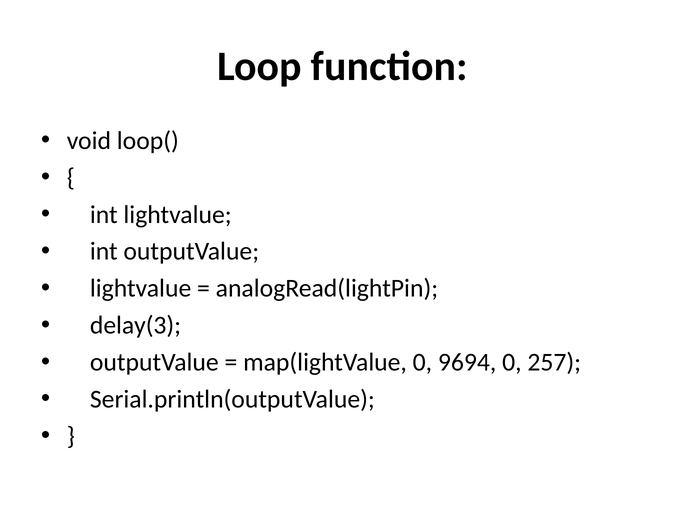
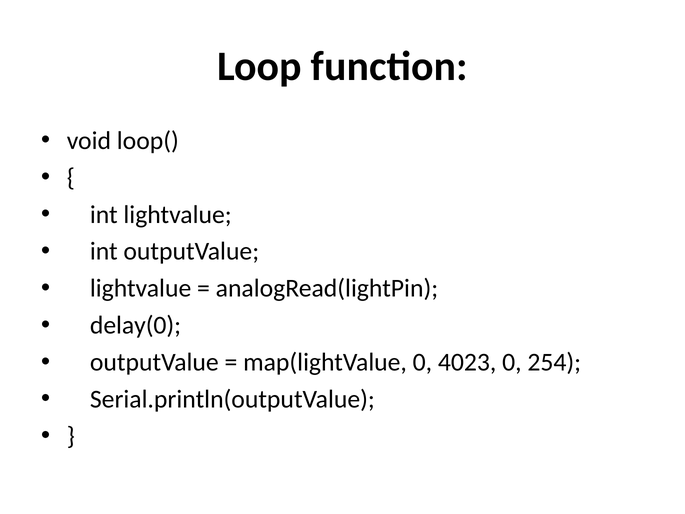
delay(3: delay(3 -> delay(0 (135, 325)
9694: 9694 -> 4023 (467, 362)
257: 257 -> 254 (554, 362)
